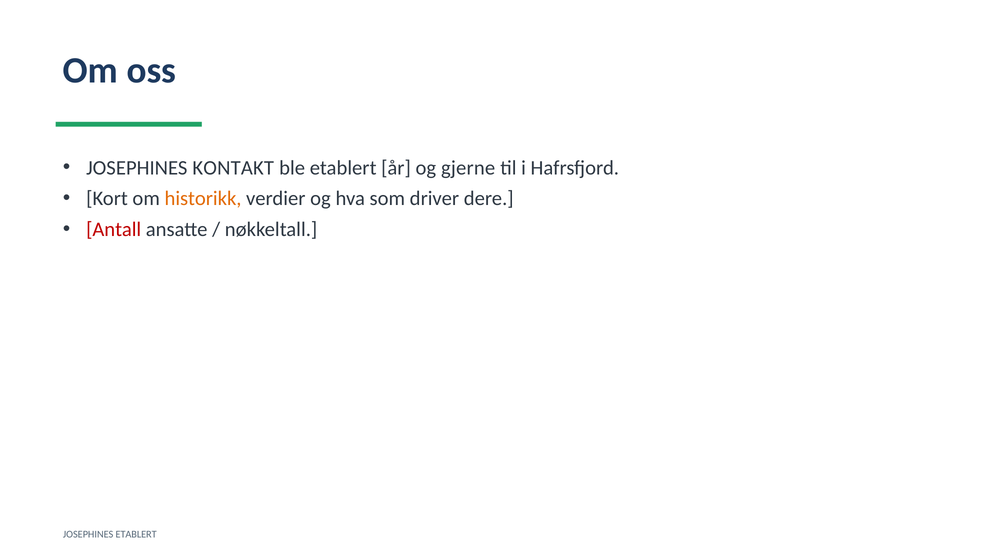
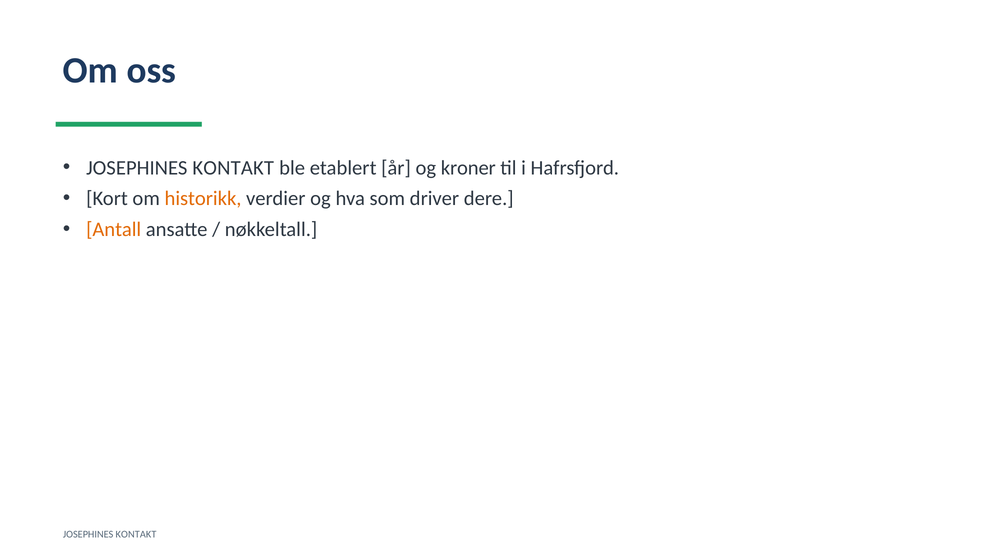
gjerne: gjerne -> kroner (468, 168)
Antall colour: red -> orange (114, 230)
ETABLERT: ETABLERT -> KONTAKT (136, 534)
